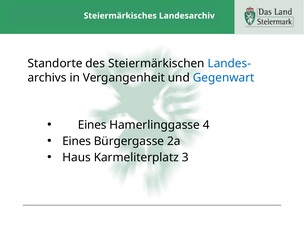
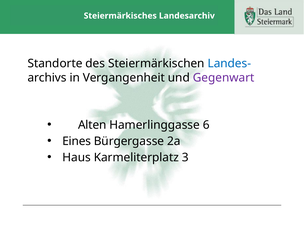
Gegenwart colour: blue -> purple (224, 78)
Eines: Eines -> Alten (92, 125)
4: 4 -> 6 (206, 125)
